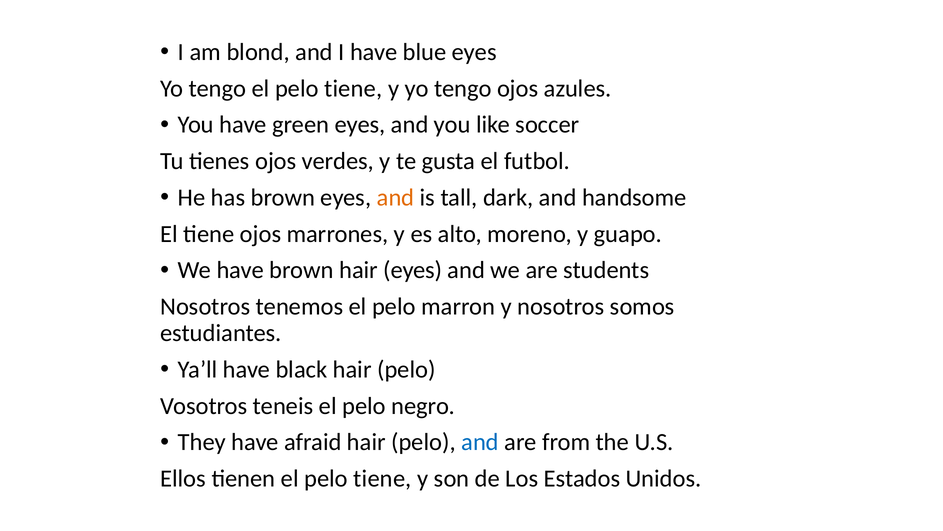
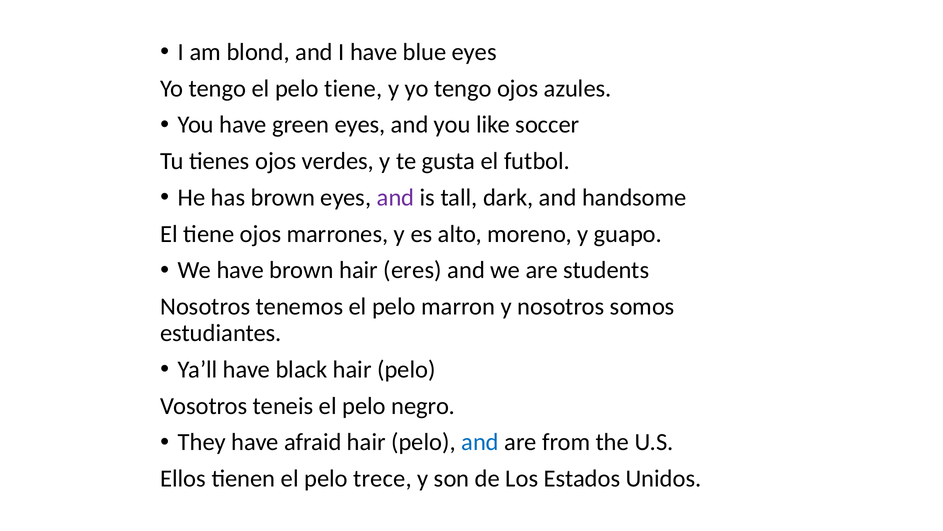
and colour: orange -> purple (396, 197)
hair eyes: eyes -> eres (413, 270)
tienen el pelo tiene: tiene -> trece (382, 478)
